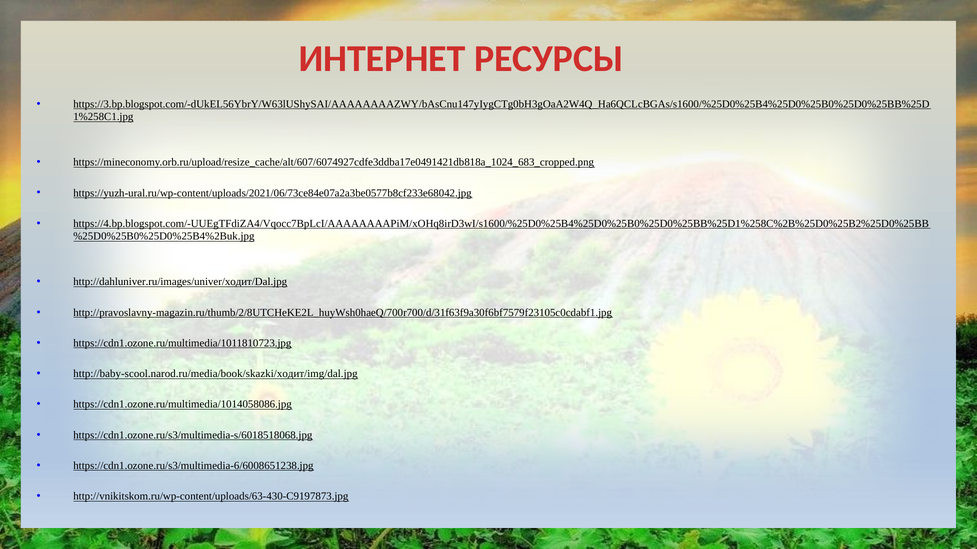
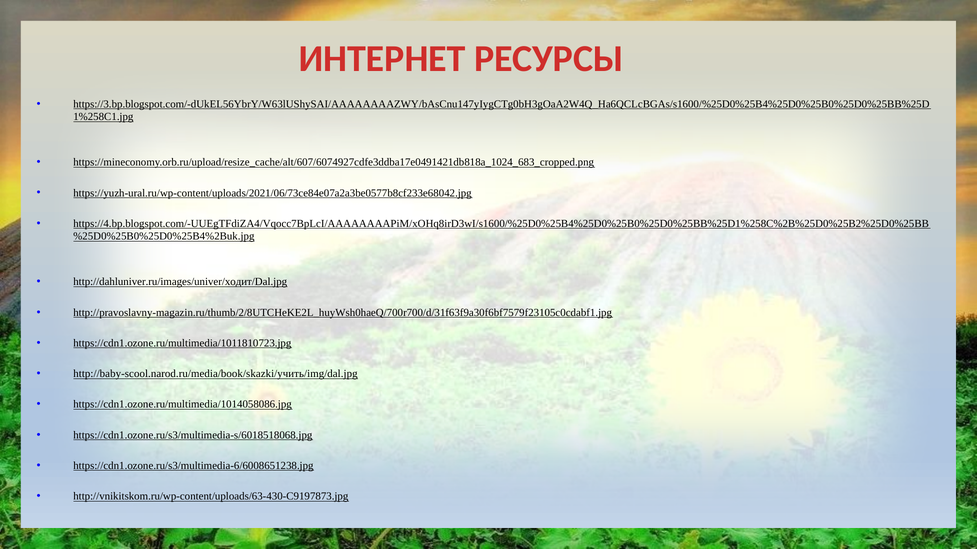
http://baby-scool.narod.ru/media/book/skazki/ходит/img/dal.jpg: http://baby-scool.narod.ru/media/book/skazki/ходит/img/dal.jpg -> http://baby-scool.narod.ru/media/book/skazki/учить/img/dal.jpg (215, 374)
